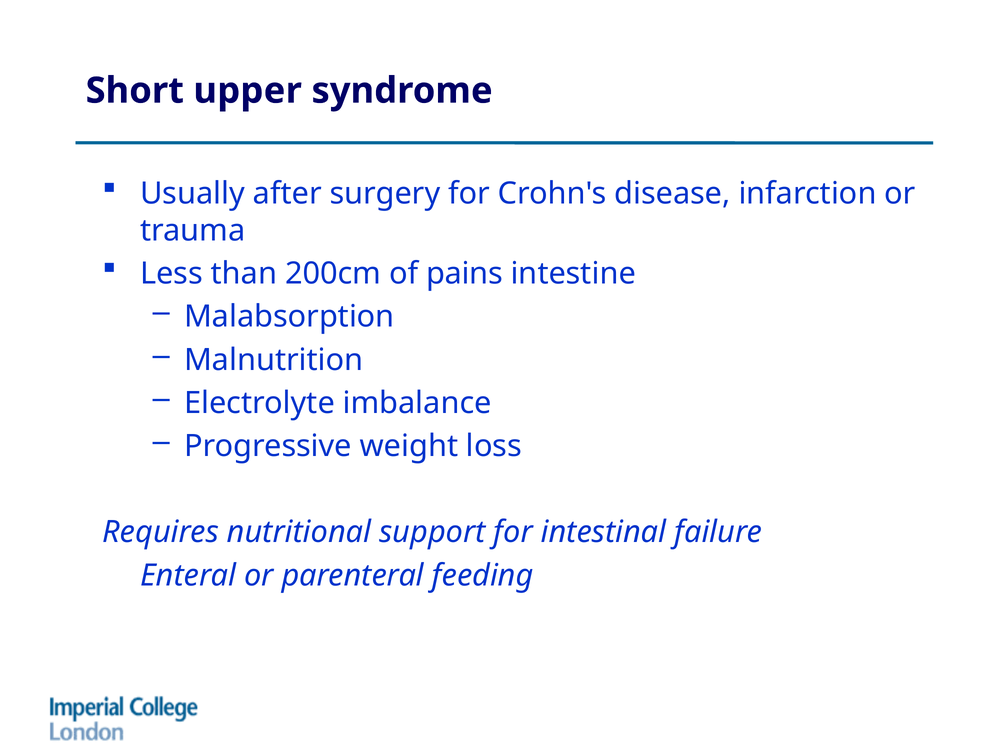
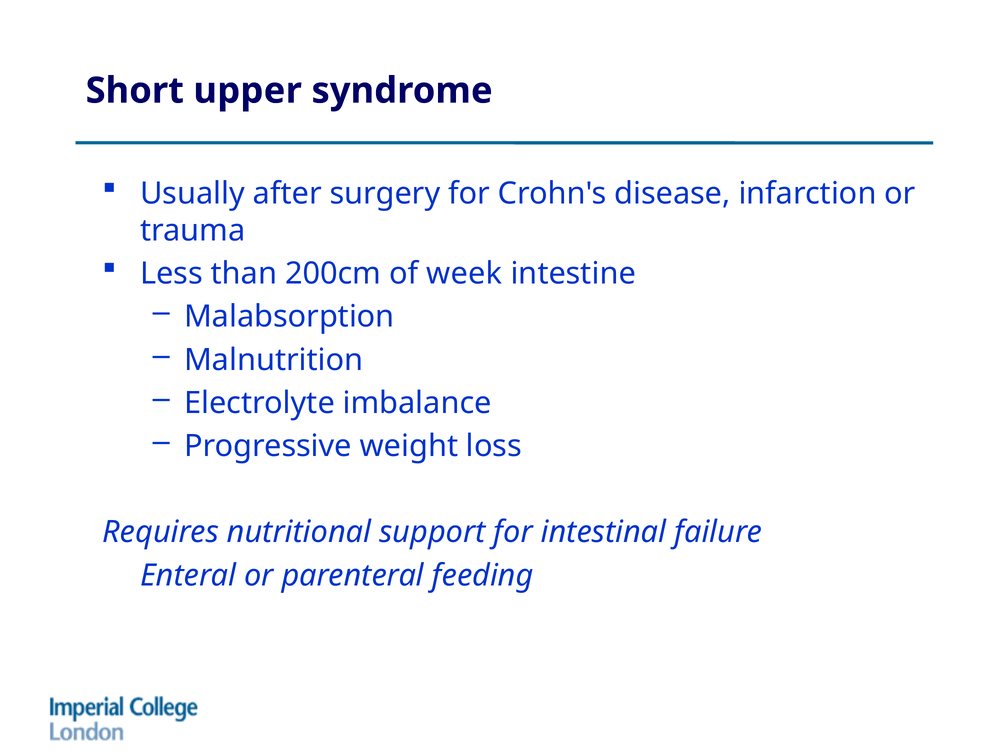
pains: pains -> week (464, 273)
